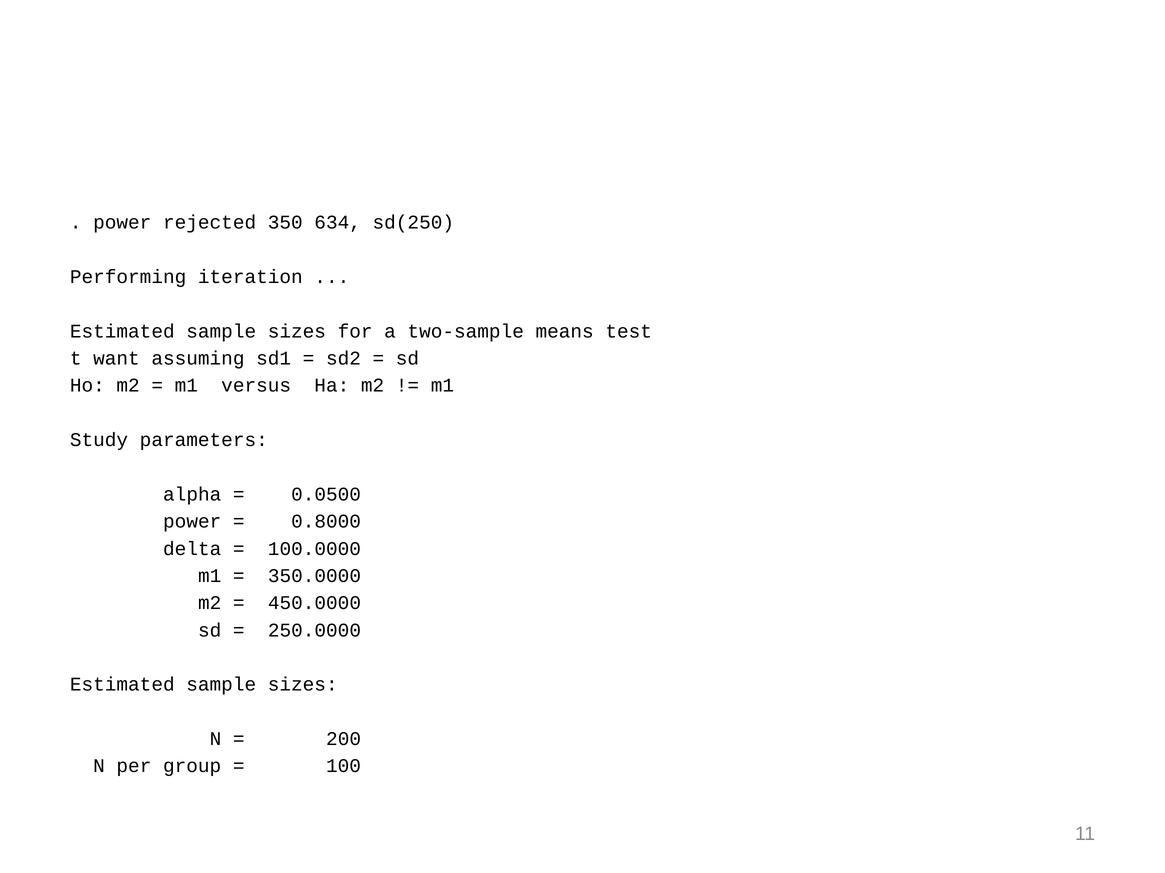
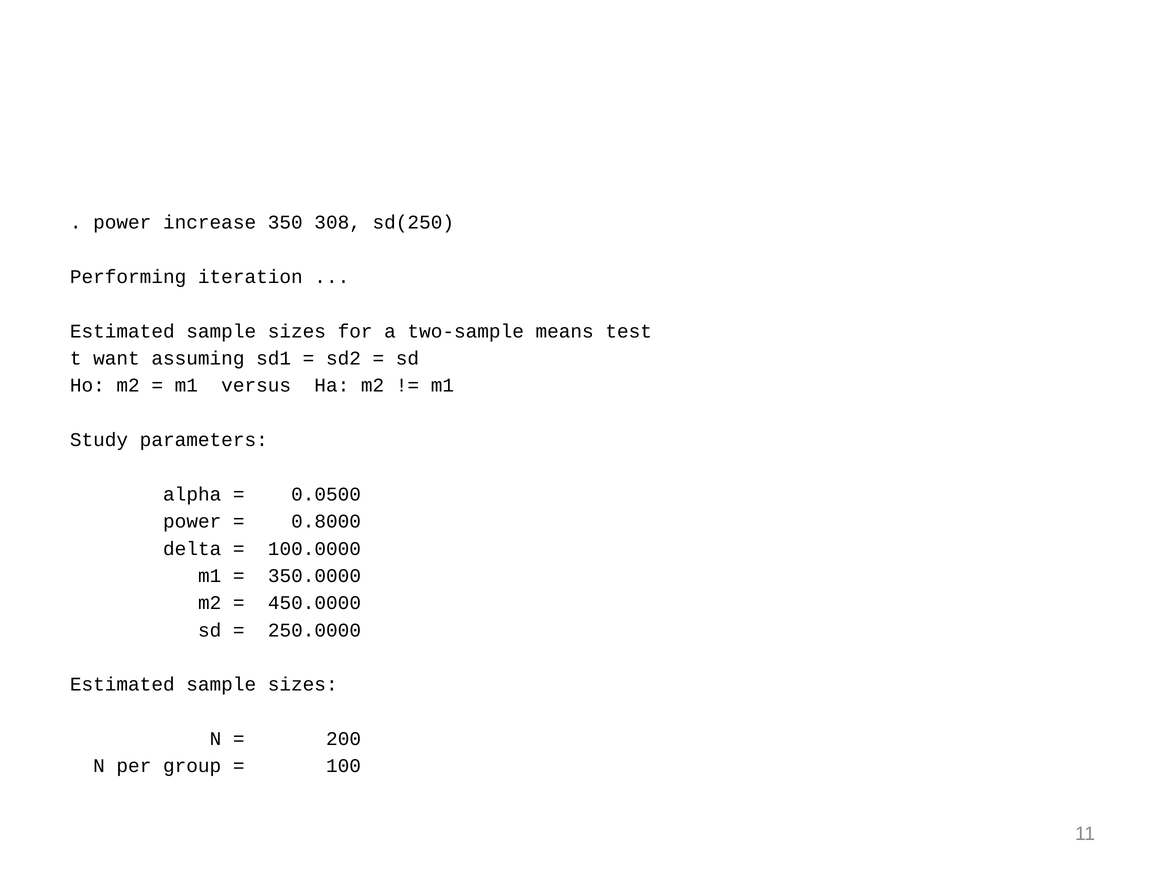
rejected: rejected -> increase (210, 223)
634: 634 -> 308 (338, 223)
